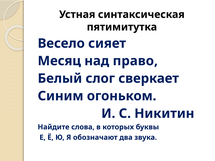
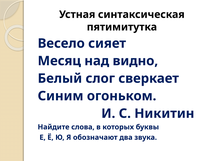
право: право -> видно (135, 61)
